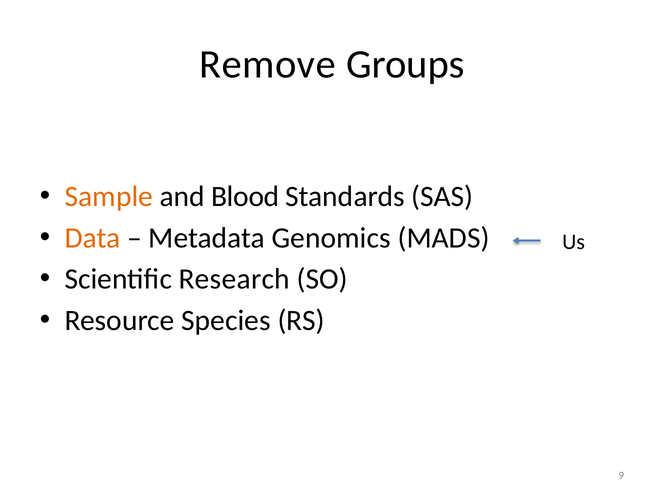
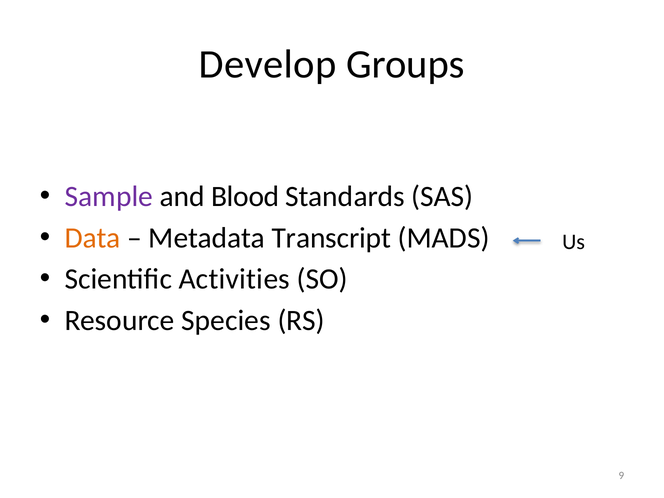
Remove: Remove -> Develop (268, 64)
Sample colour: orange -> purple (109, 197)
Genomics: Genomics -> Transcript (331, 238)
Research: Research -> Activities (234, 279)
